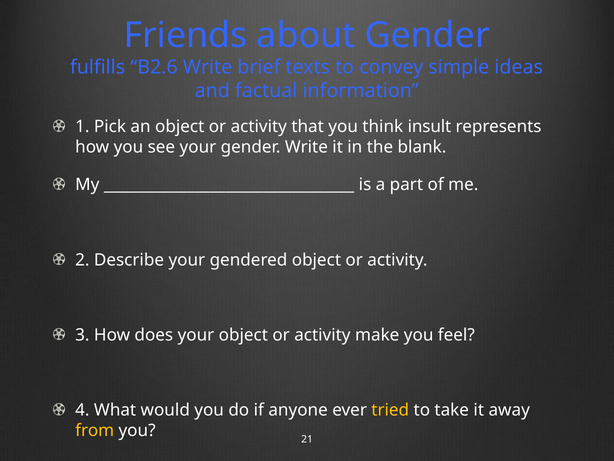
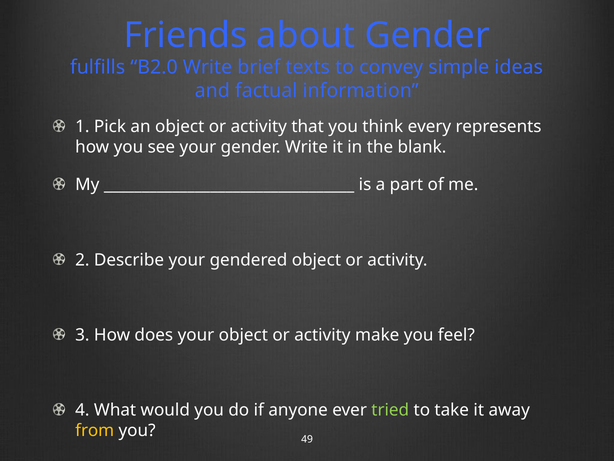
B2.6: B2.6 -> B2.0 (154, 67)
insult: insult -> every (429, 127)
tried colour: yellow -> light green (390, 410)
21: 21 -> 49 (307, 439)
